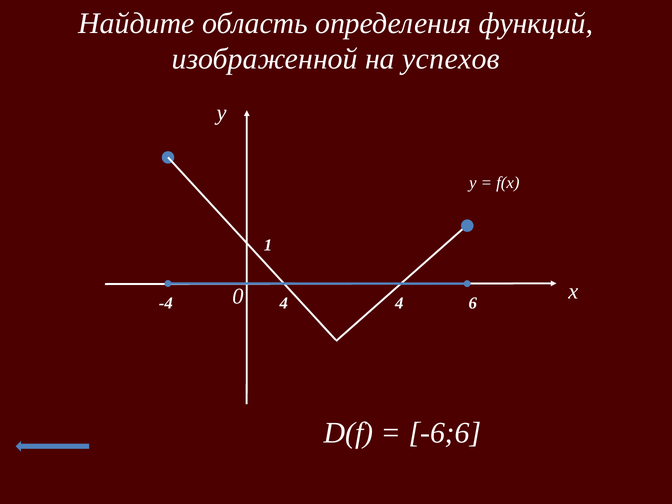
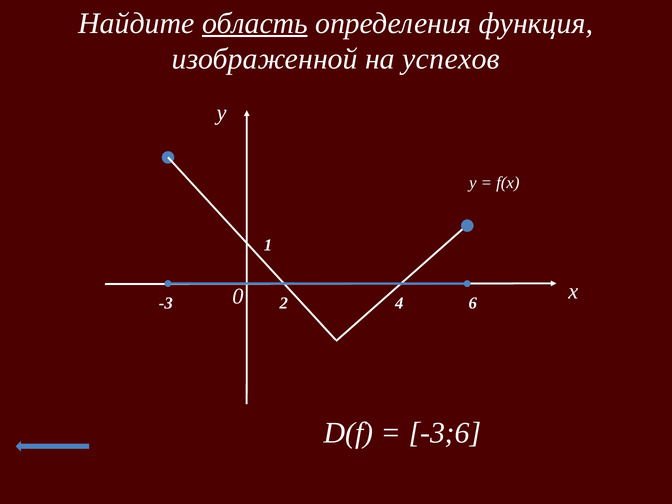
область underline: none -> present (255, 23)
функций: функций -> функция (536, 23)
0 4: 4 -> 2 (284, 303)
-4: -4 -> -3 (166, 303)
-6;6: -6;6 -> -3;6 (445, 433)
